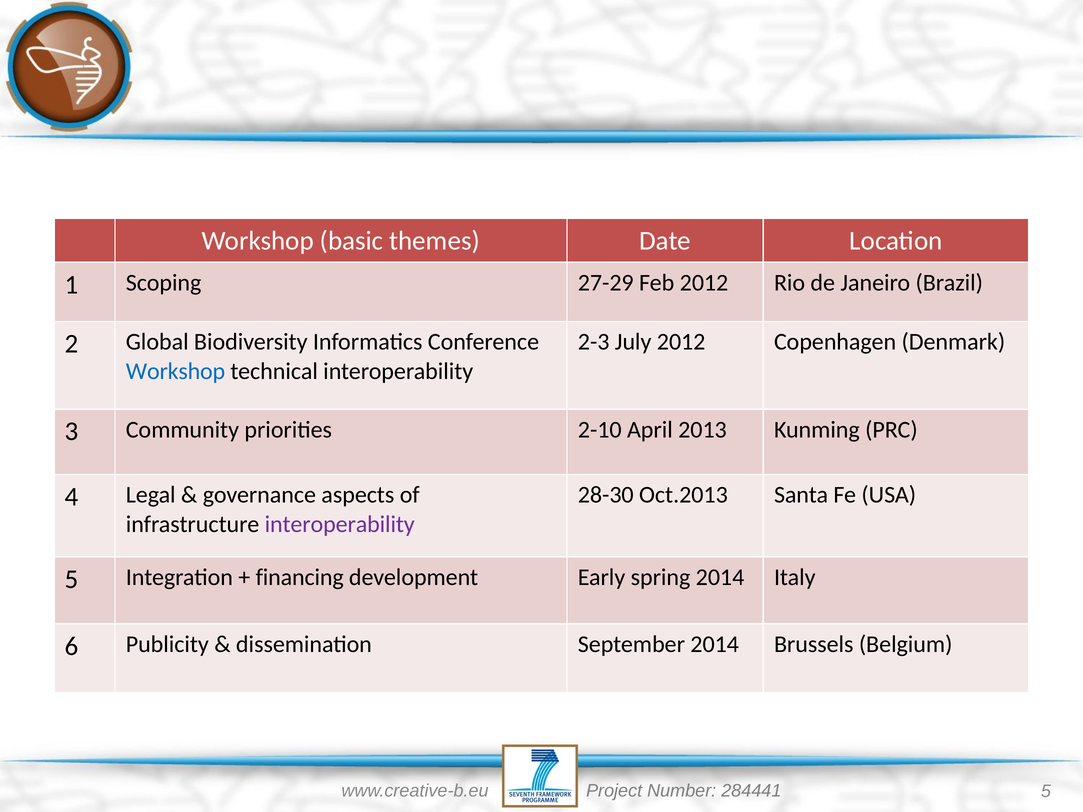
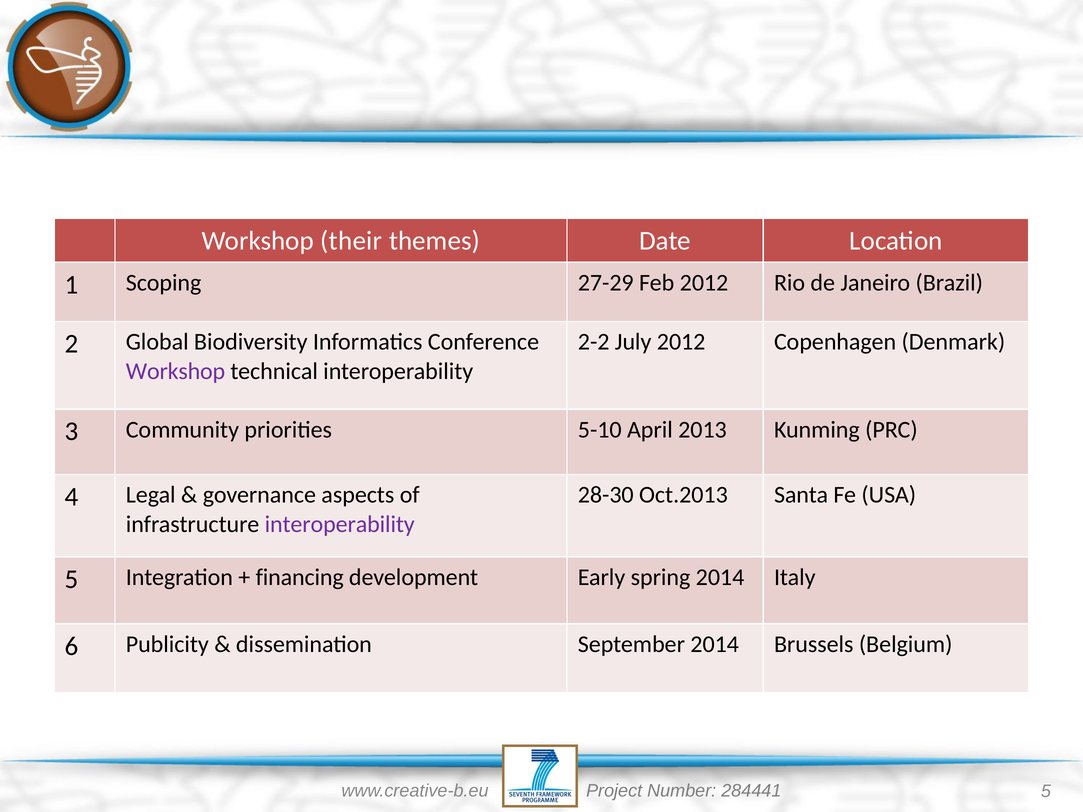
basic: basic -> their (351, 241)
2-3: 2-3 -> 2-2 (594, 342)
Workshop colour: blue -> purple (176, 371)
2-10: 2-10 -> 5-10 (600, 430)
